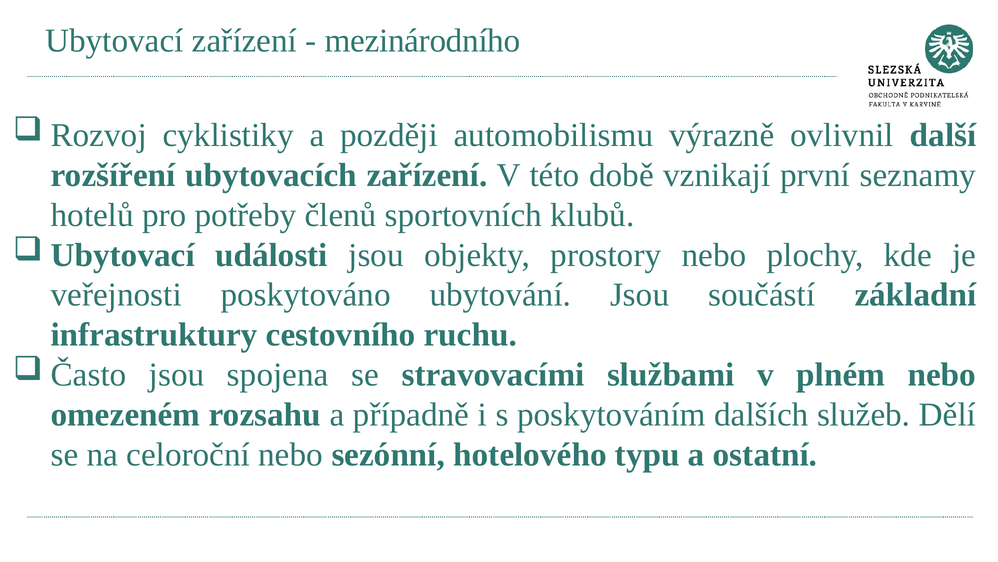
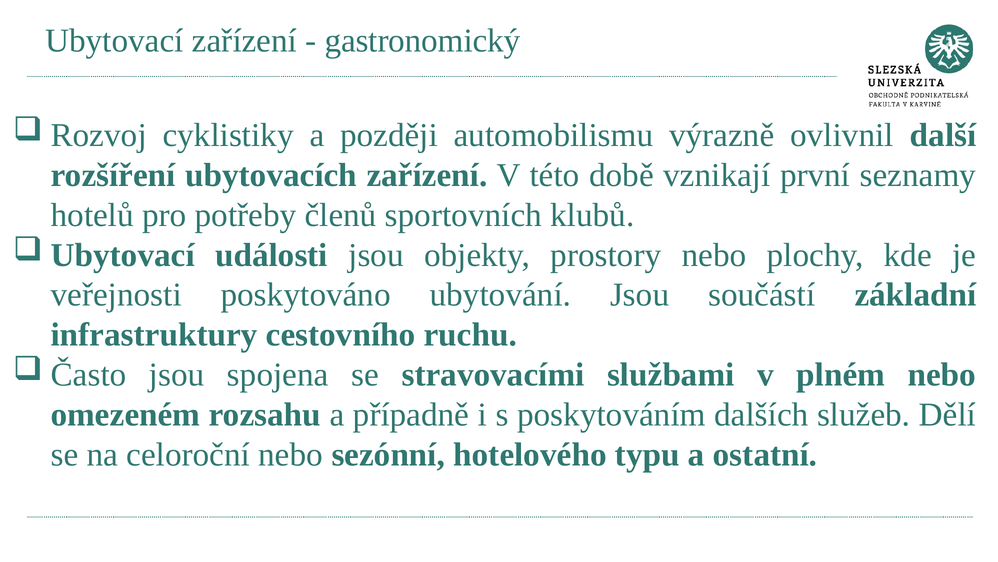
mezinárodního: mezinárodního -> gastronomický (422, 41)
